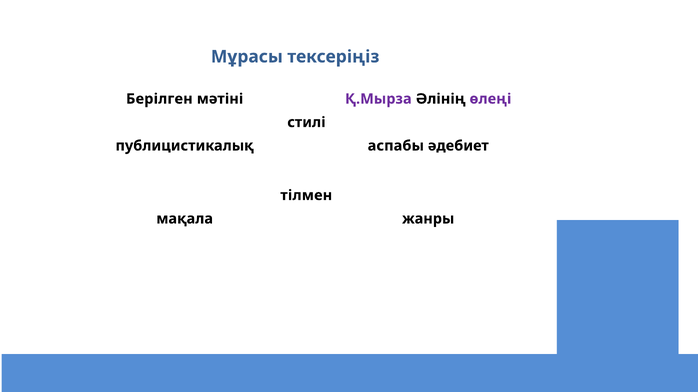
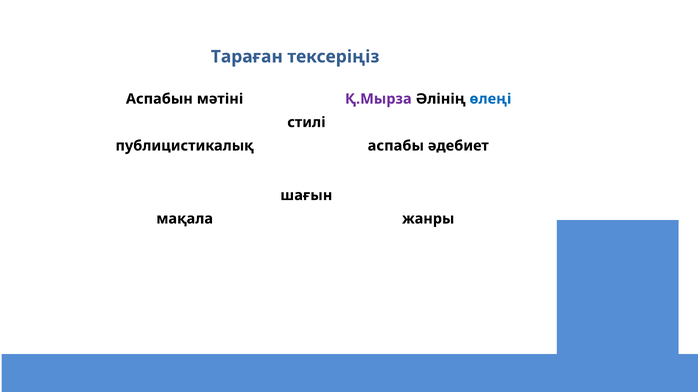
Мұрасы: Мұрасы -> Тараған (247, 57)
Берілген: Берілген -> Аспабын (159, 99)
өлеңі colour: purple -> blue (490, 99)
тілмен: тілмен -> шағын (306, 196)
